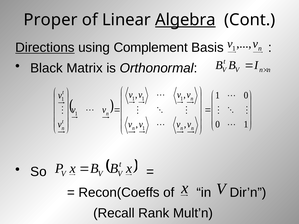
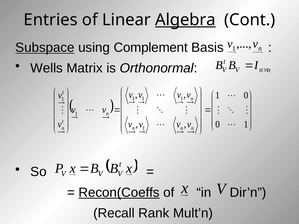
Proper: Proper -> Entries (51, 20)
Directions: Directions -> Subspace (45, 48)
Black: Black -> Wells (47, 68)
Recon(Coeffs underline: none -> present (119, 193)
